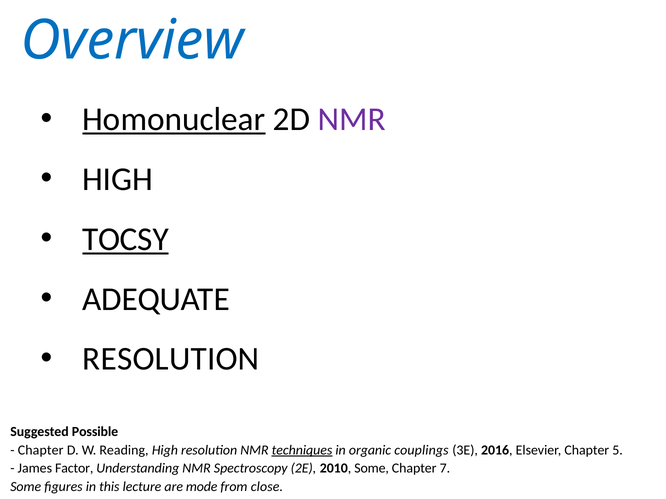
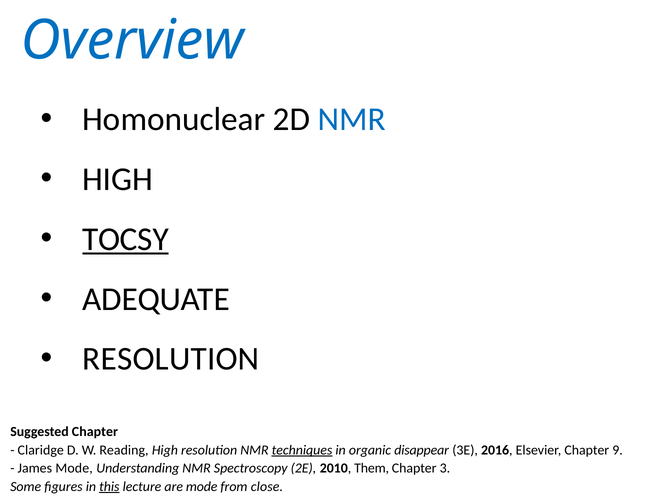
Homonuclear underline: present -> none (174, 120)
NMR colour: purple -> blue (352, 120)
Suggested Possible: Possible -> Chapter (95, 432)
Chapter: Chapter -> Claridge (41, 451)
couplings: couplings -> disappear (422, 451)
5: 5 -> 9 (618, 451)
James Factor: Factor -> Mode (74, 469)
2010 Some: Some -> Them (372, 469)
7: 7 -> 3 (445, 469)
this underline: none -> present (109, 487)
